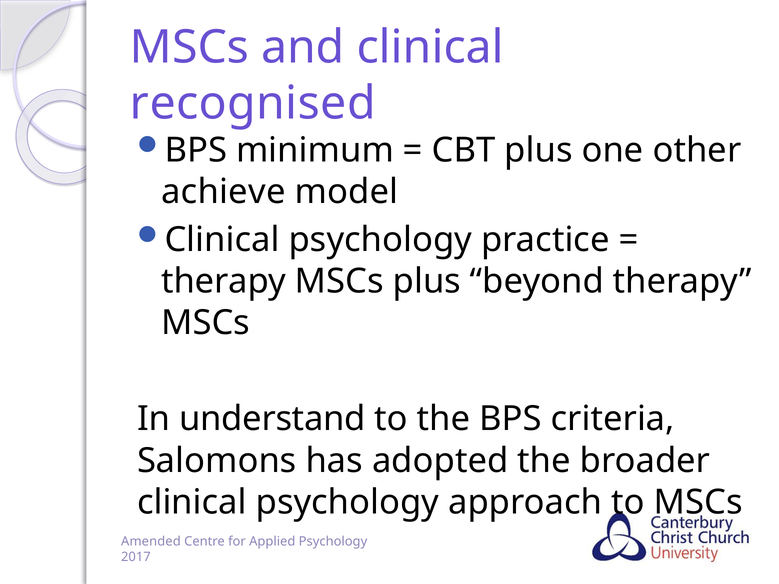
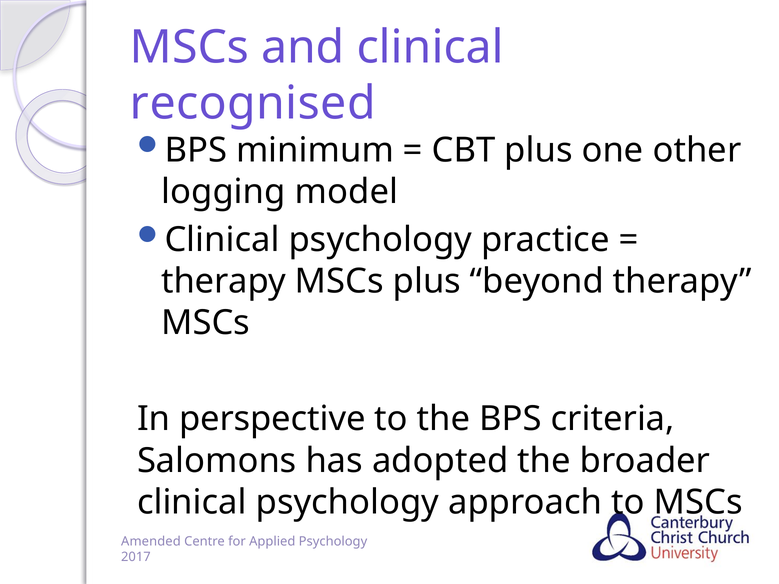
achieve: achieve -> logging (223, 192)
understand: understand -> perspective (272, 419)
